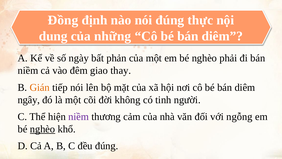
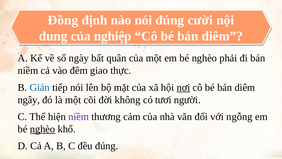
thực: thực -> cười (200, 20)
những: những -> nghiệp (113, 36)
phản: phản -> quân (116, 58)
thay: thay -> thực (121, 70)
Gián colour: orange -> blue (40, 87)
nơi underline: none -> present (183, 87)
tinh: tinh -> tươi (163, 100)
